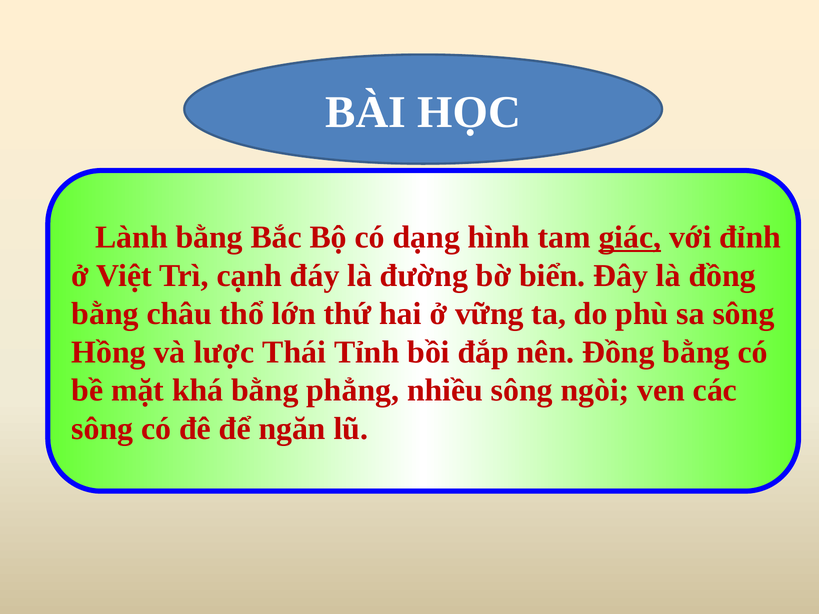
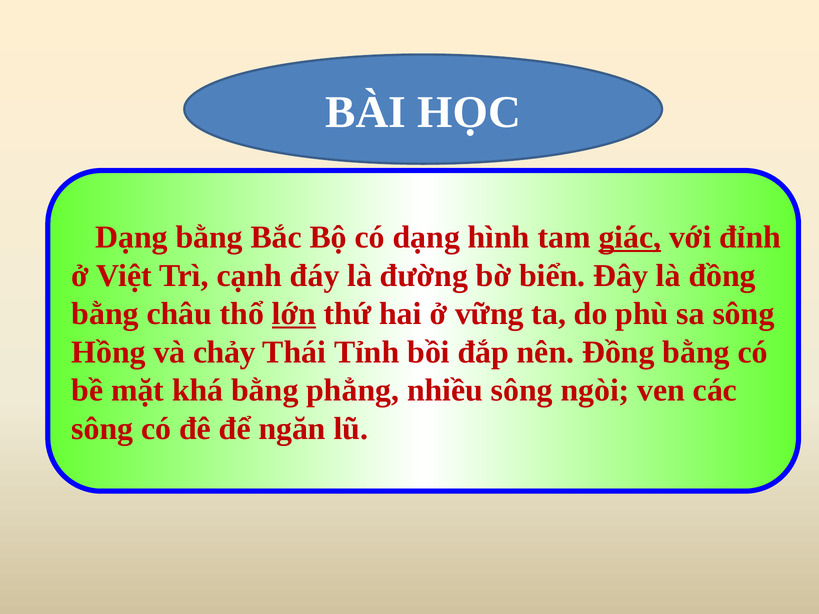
Lành: Lành -> Dạng (131, 238)
lớn underline: none -> present (294, 314)
lược: lược -> chảy (224, 352)
